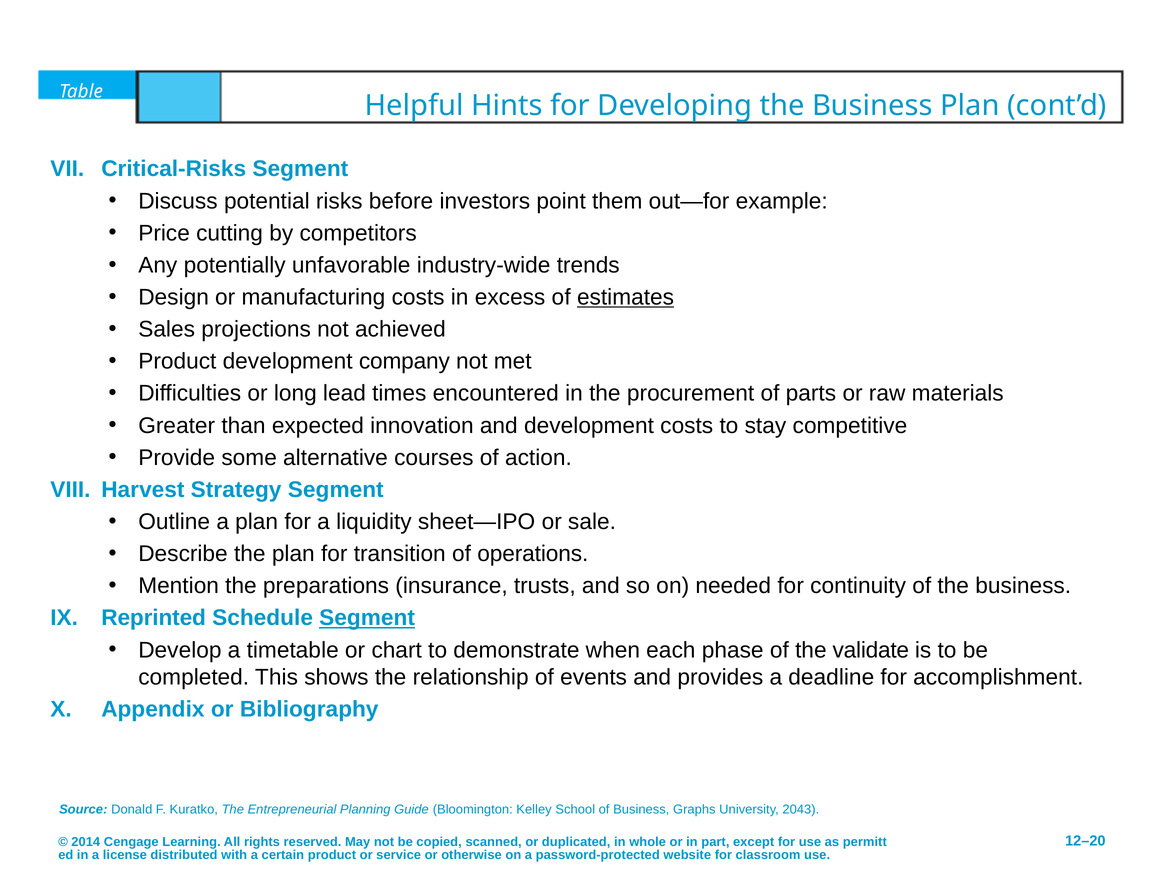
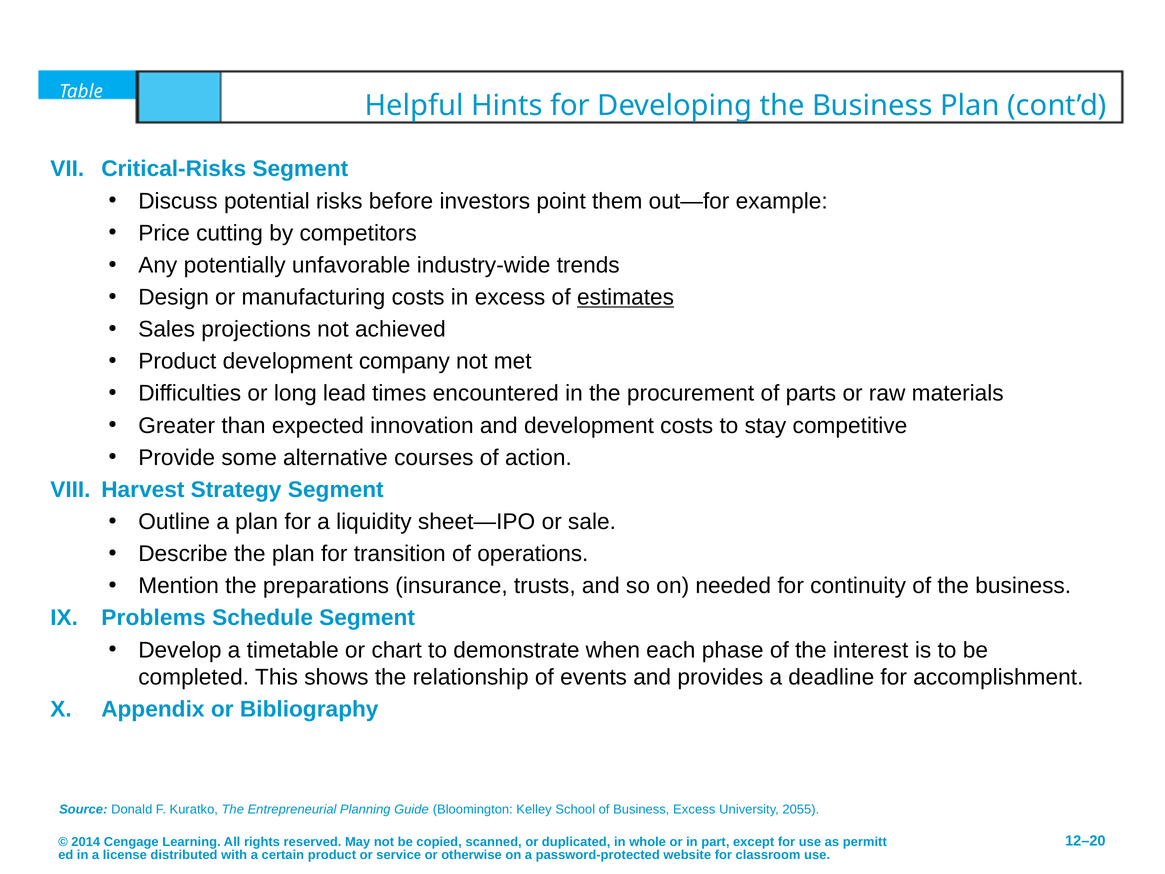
Reprinted: Reprinted -> Problems (153, 618)
Segment underline: present -> none (367, 618)
validate: validate -> interest (871, 650)
Business Graphs: Graphs -> Excess (694, 809)
2043: 2043 -> 2055 (801, 809)
